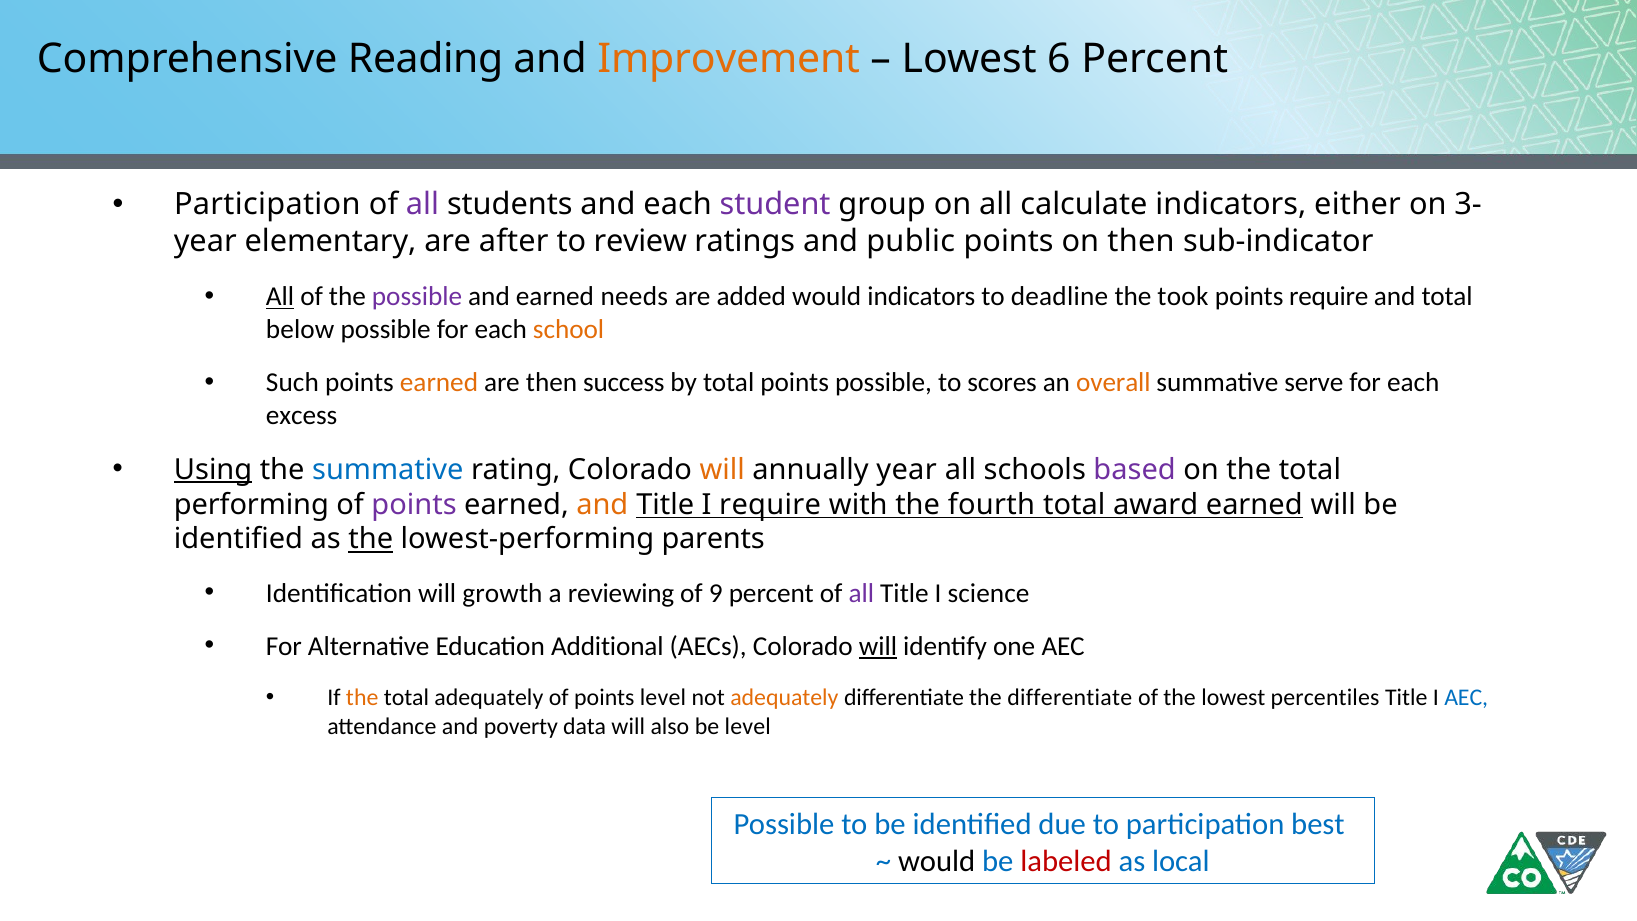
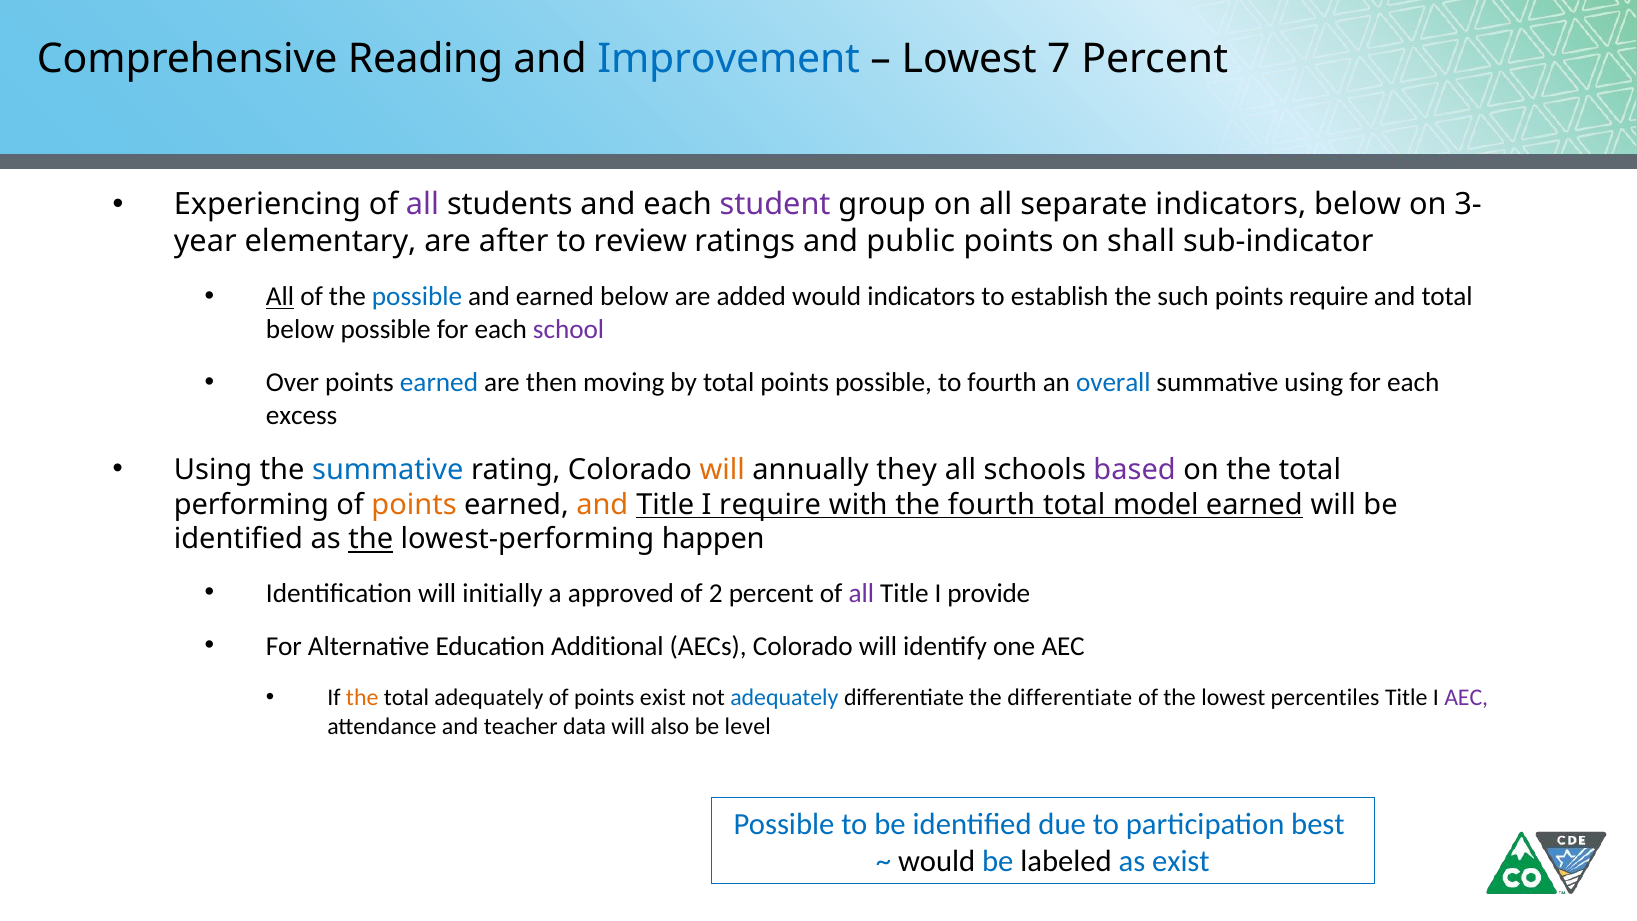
Improvement colour: orange -> blue (729, 59)
6: 6 -> 7 (1059, 59)
Participation: Participation -> Experiencing (267, 205)
calculate: calculate -> separate (1084, 205)
indicators either: either -> below (1358, 205)
on then: then -> shall (1141, 242)
possible colour: purple -> blue (417, 297)
earned needs: needs -> below (634, 297)
deadline: deadline -> establish (1060, 297)
took: took -> such (1183, 297)
school colour: orange -> purple (569, 329)
Such: Such -> Over (293, 383)
earned colour: orange -> blue (439, 383)
success: success -> moving (624, 383)
to scores: scores -> fourth (1002, 383)
overall colour: orange -> blue (1113, 383)
summative serve: serve -> using (1314, 383)
Using underline: present -> none (213, 470)
annually year: year -> they (907, 470)
points colour: purple -> orange (414, 504)
award: award -> model (1156, 504)
parents: parents -> happen (713, 539)
growth: growth -> initially (503, 593)
reviewing: reviewing -> approved (621, 593)
9: 9 -> 2 (716, 593)
science: science -> provide (989, 593)
will underline: present -> none (878, 646)
points level: level -> exist (663, 697)
adequately colour: orange -> blue (784, 697)
AEC colour: blue -> purple (1466, 697)
poverty: poverty -> teacher (521, 726)
labeled colour: red -> black (1066, 861)
as local: local -> exist (1181, 861)
